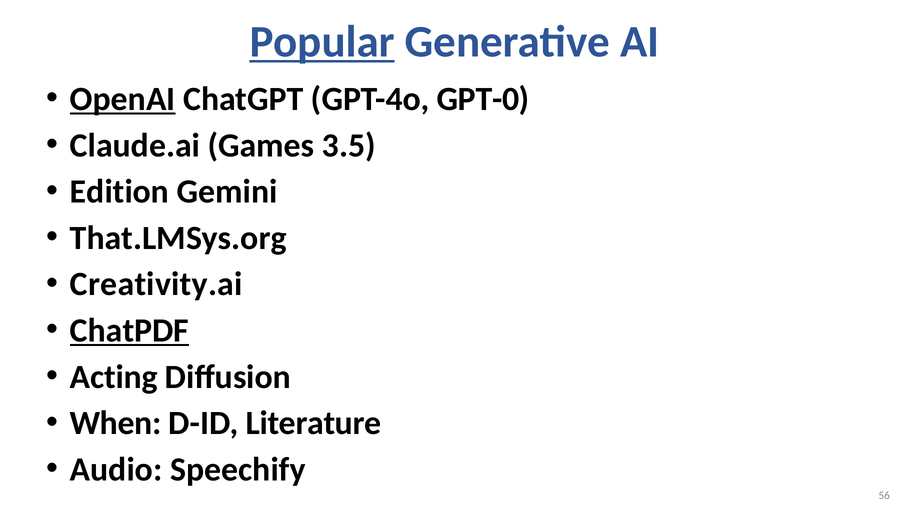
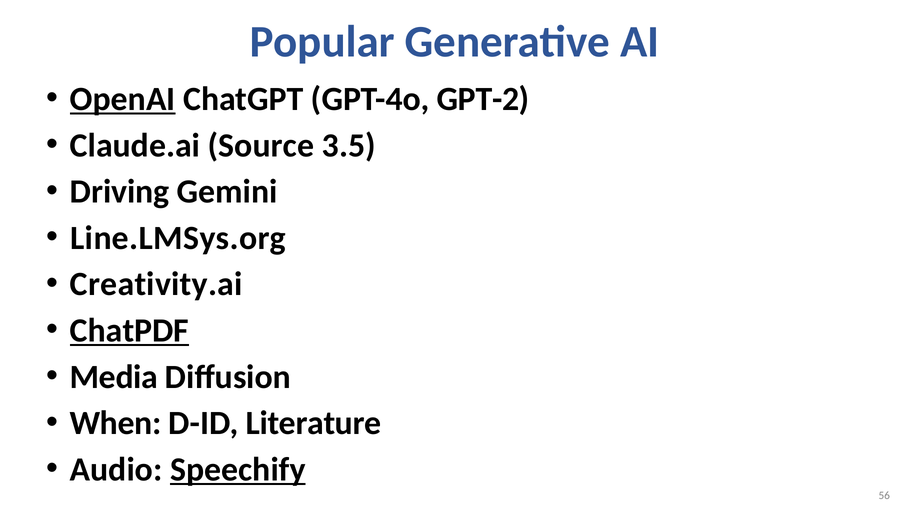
Popular underline: present -> none (322, 42)
GPT-0: GPT-0 -> GPT-2 (483, 99)
Games: Games -> Source (261, 145)
Edition: Edition -> Driving (120, 191)
That.LMSys.org: That.LMSys.org -> Line.LMSys.org (178, 238)
Acting: Acting -> Media (114, 376)
Speechify underline: none -> present (238, 469)
